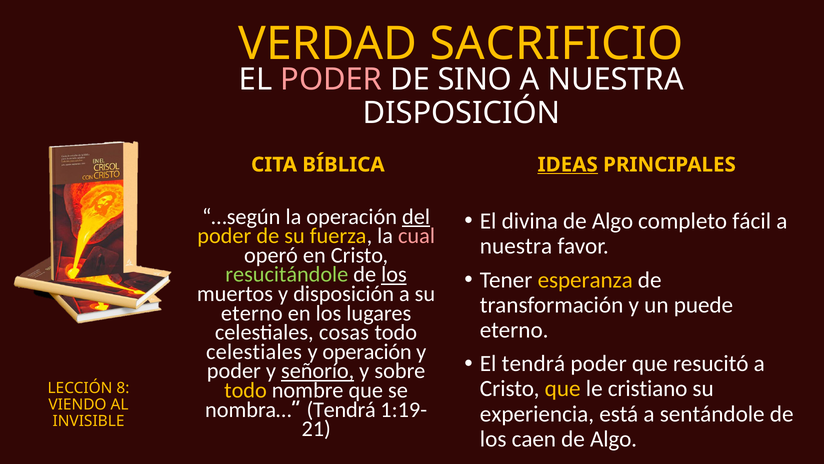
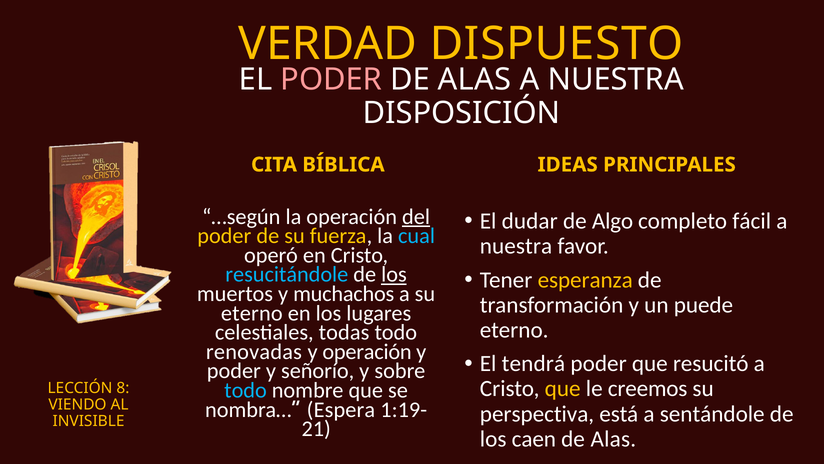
SACRIFICIO: SACRIFICIO -> DISPUESTO (557, 44)
SINO: SINO -> ALAS (475, 80)
IDEAS underline: present -> none (568, 165)
divina: divina -> dudar (530, 221)
cual colour: pink -> light blue (417, 236)
resucitándole colour: light green -> light blue (287, 274)
y disposición: disposición -> muchachos (344, 294)
cosas: cosas -> todas (344, 332)
celestiales: celestiales -> renovadas (254, 351)
señorío underline: present -> none (318, 371)
cristiano: cristiano -> creemos (648, 388)
todo colour: yellow -> light blue (246, 390)
nombra… Tendrá: Tendrá -> Espera (341, 409)
experiencia: experiencia -> perspectiva (537, 413)
Algo: Algo -> Alas (613, 438)
